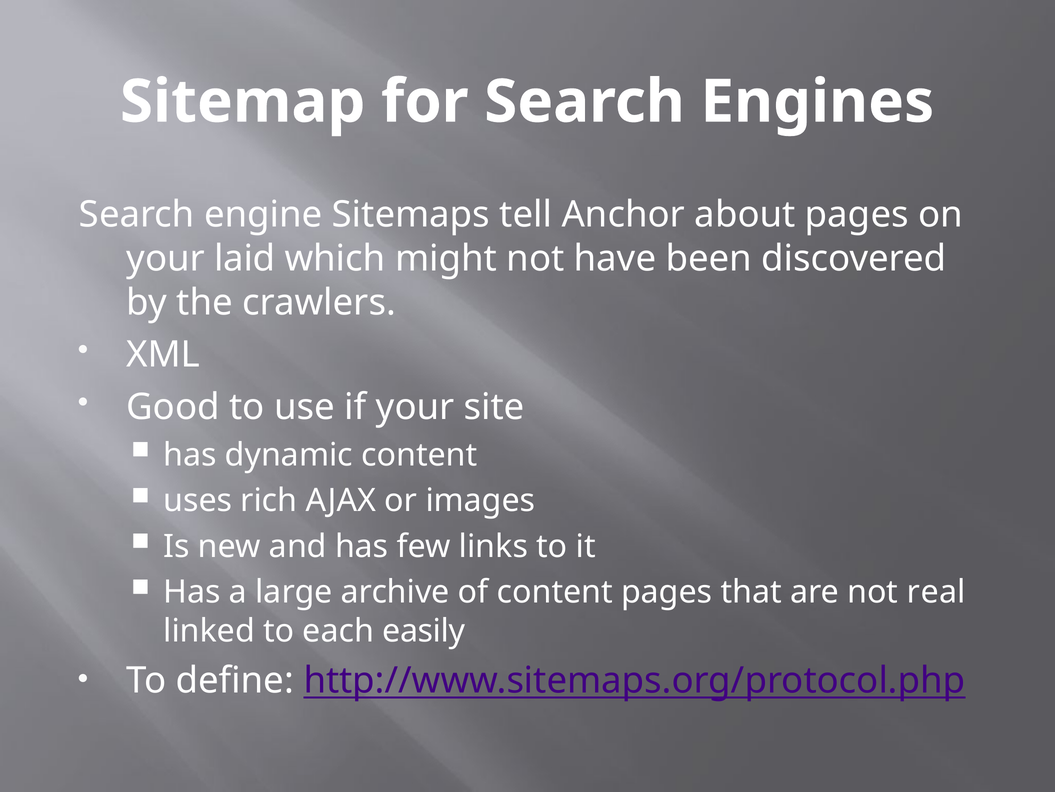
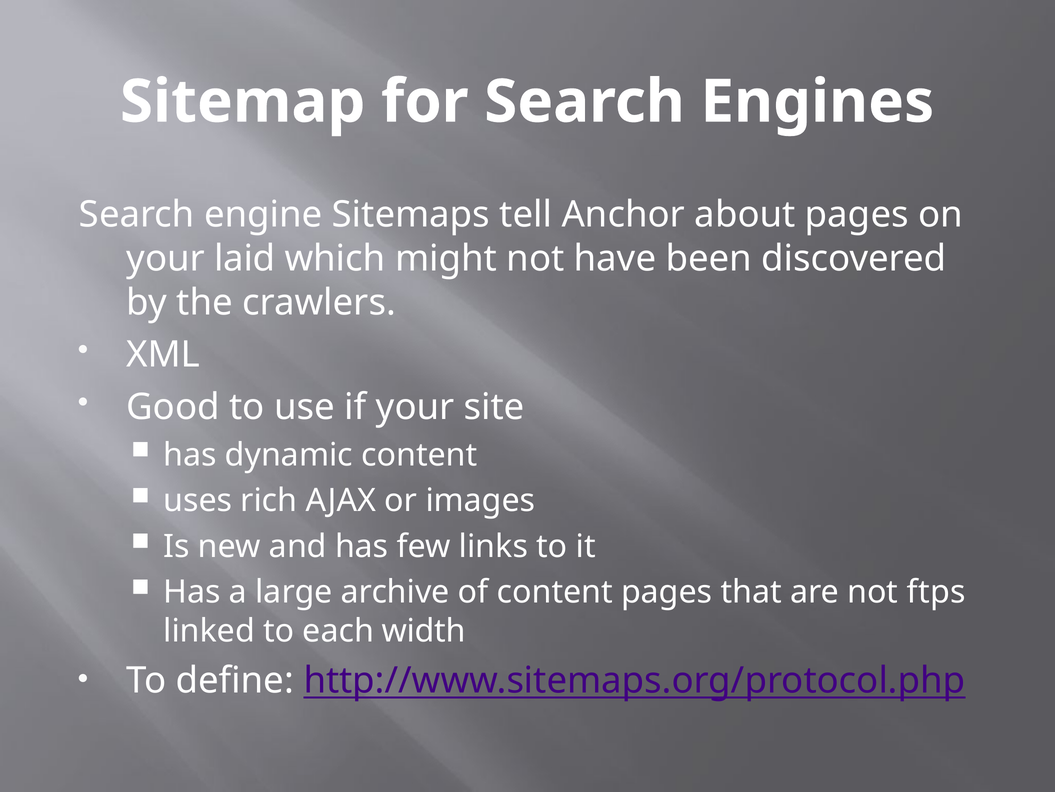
real: real -> ftps (936, 592)
easily: easily -> width (424, 630)
